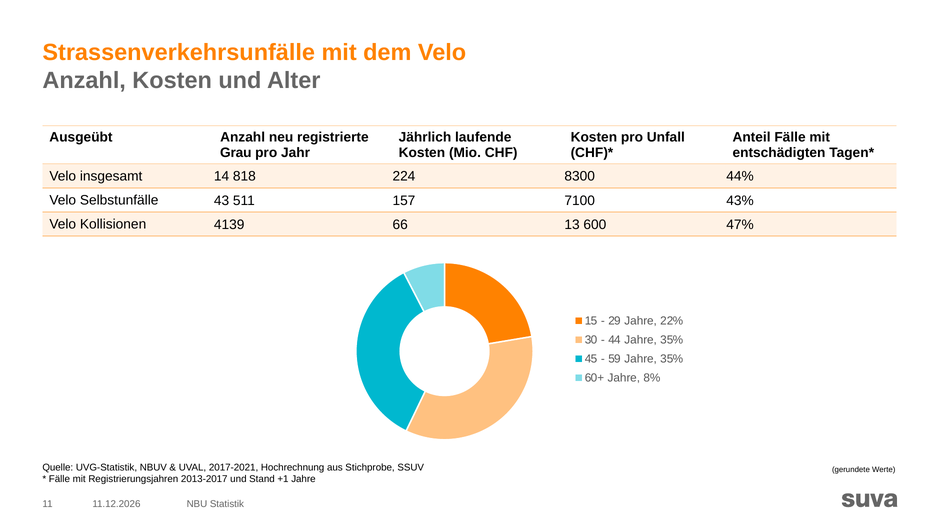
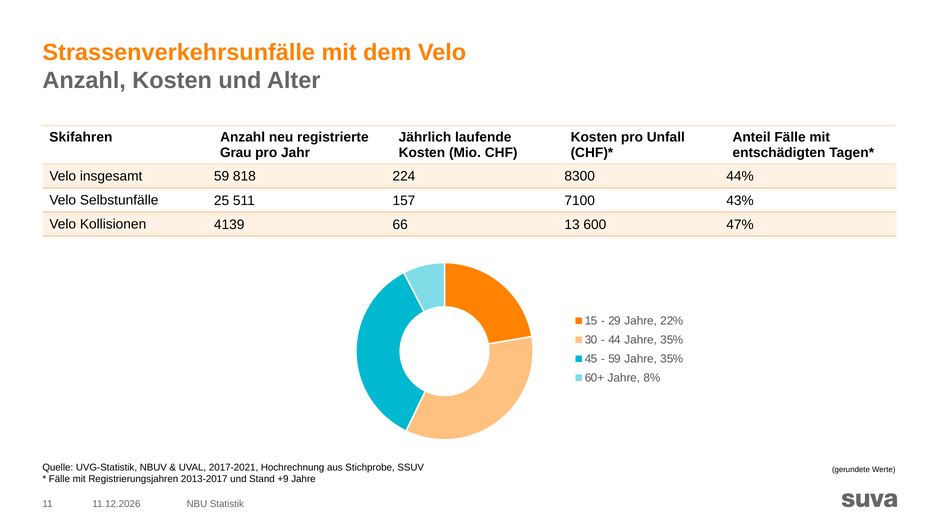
Ausgeübt: Ausgeübt -> Skifahren (81, 137)
insgesamt 14: 14 -> 59 (222, 176)
43: 43 -> 25 (222, 201)
+1: +1 -> +9 (283, 479)
